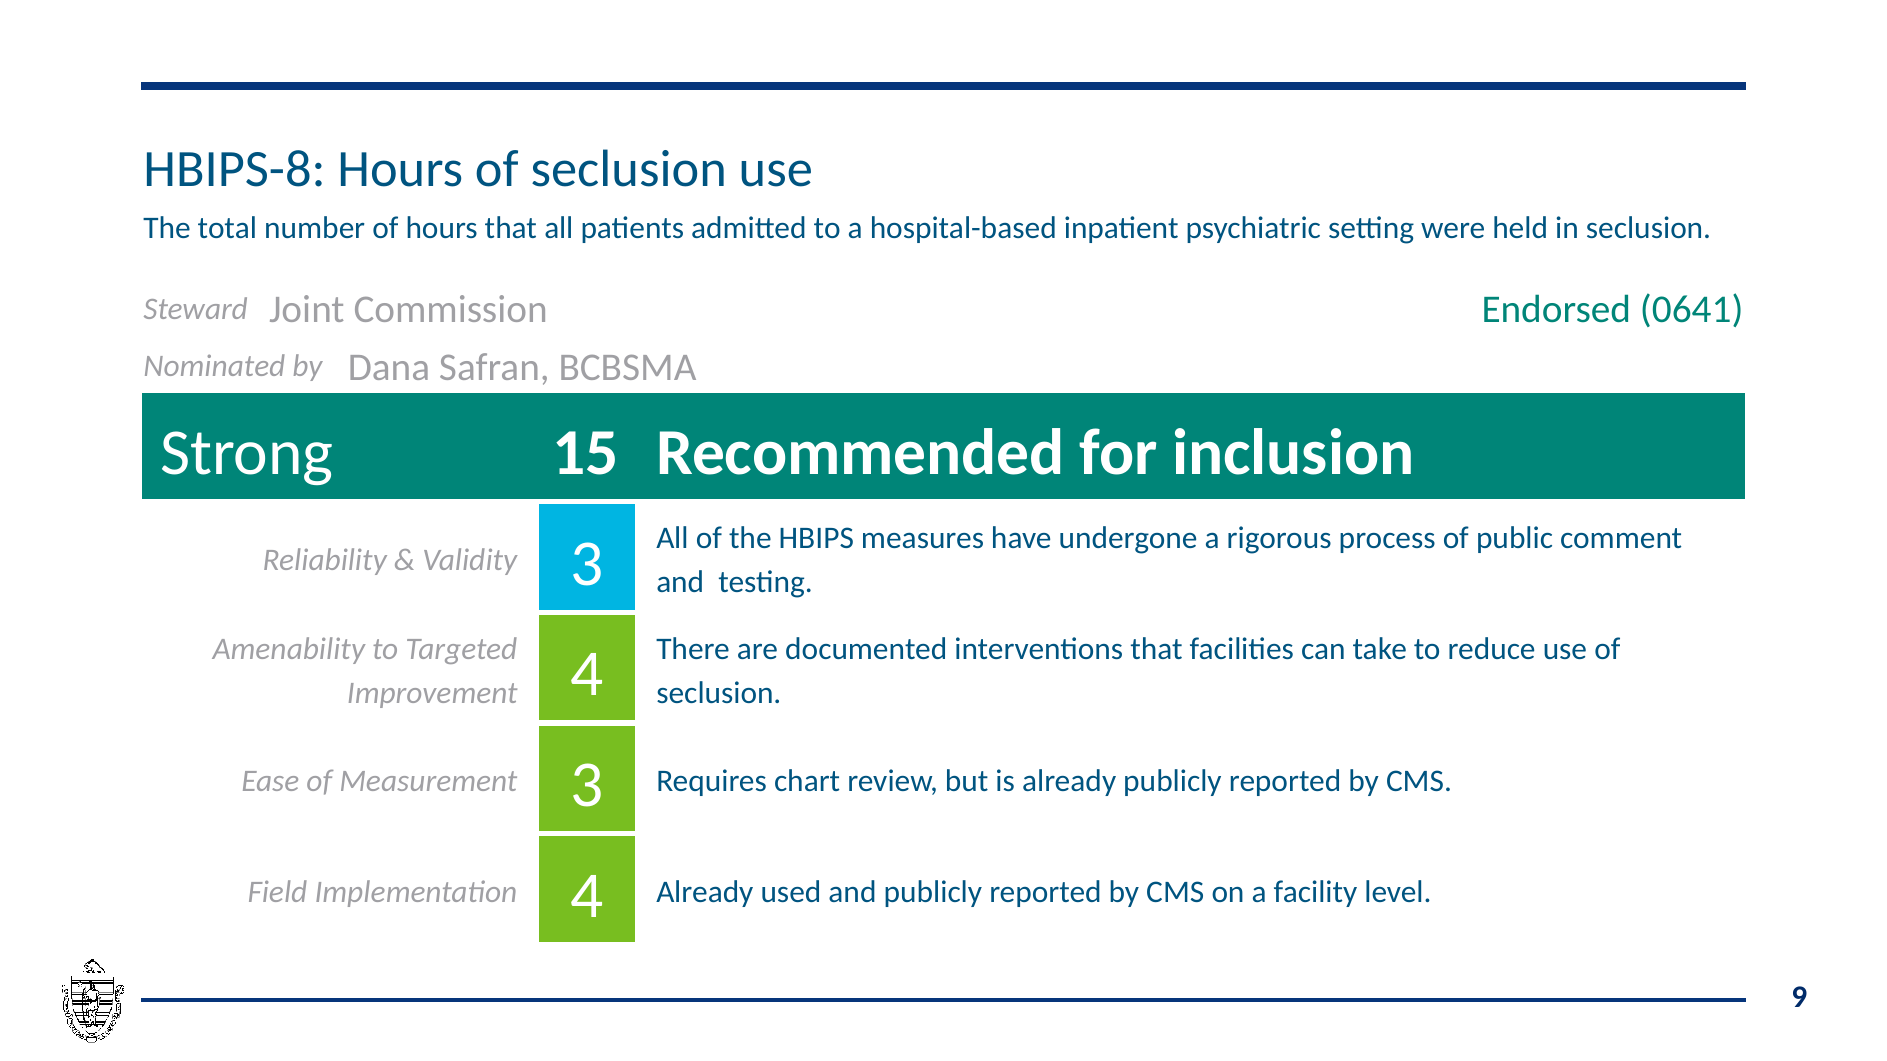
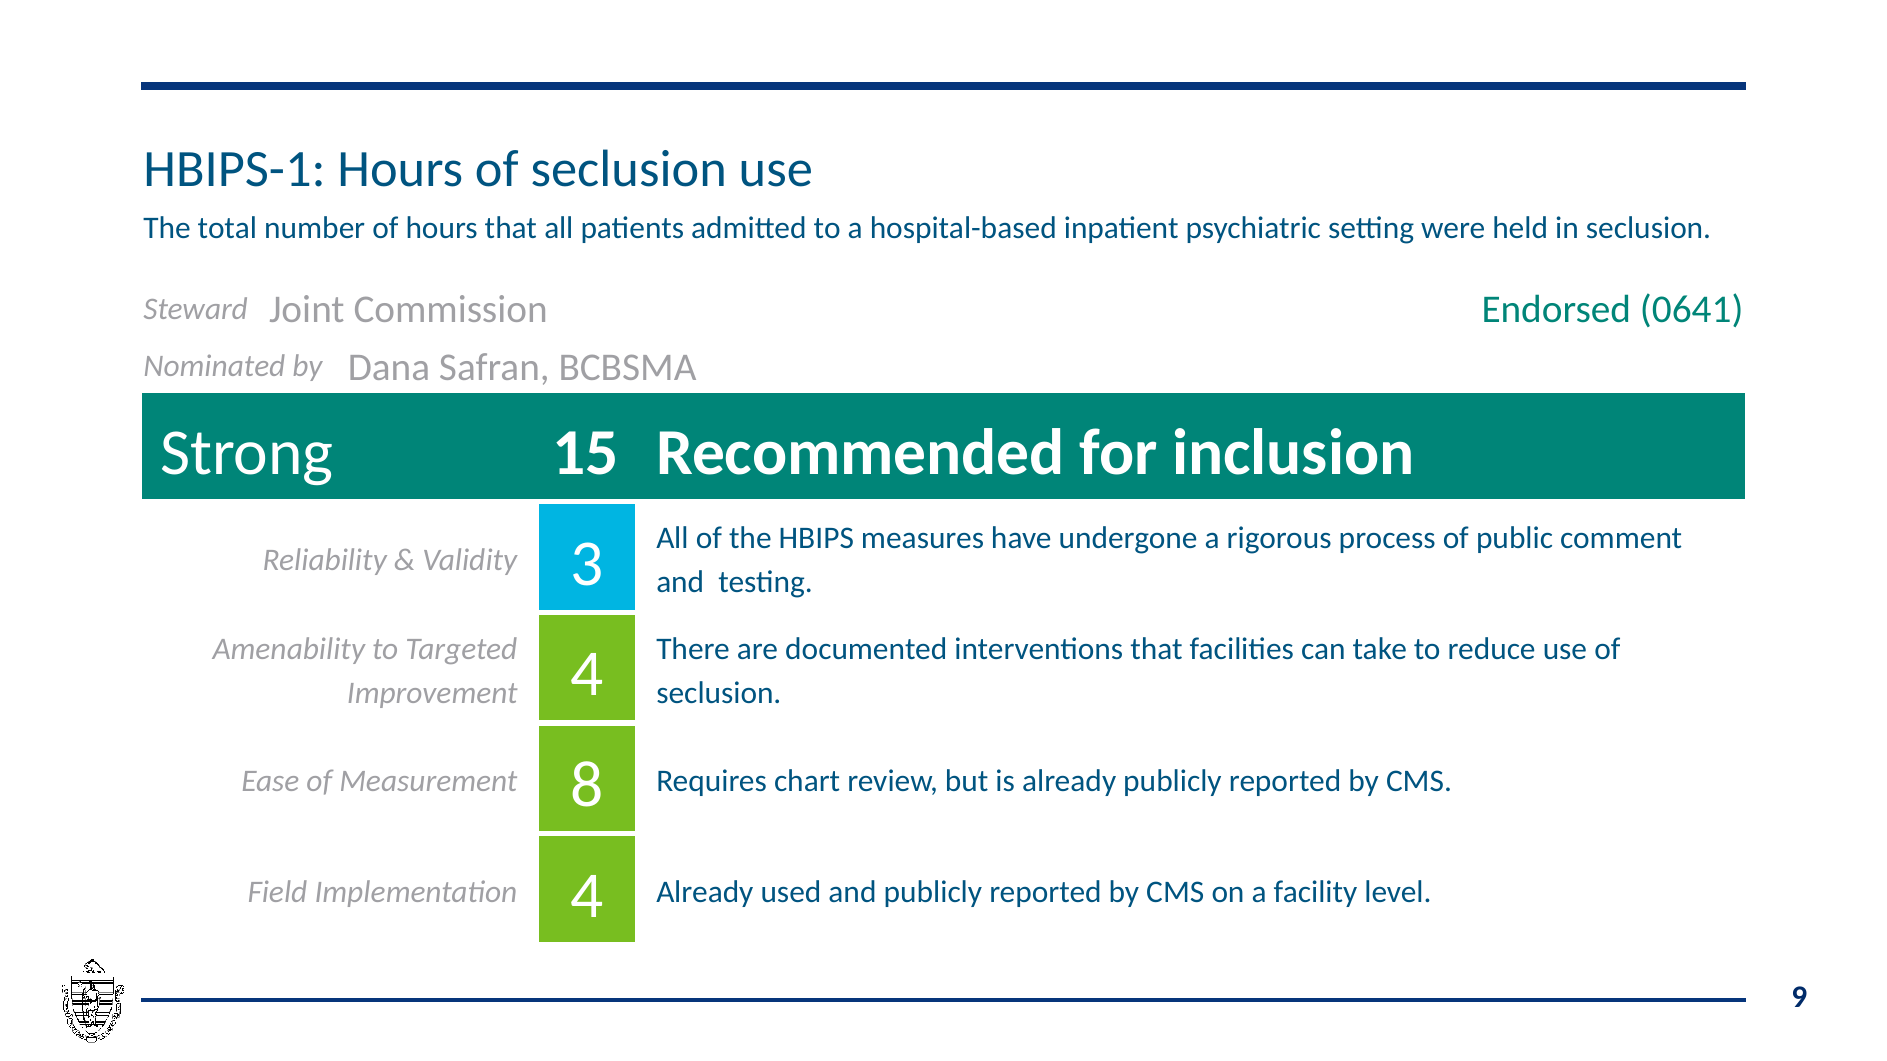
HBIPS-8: HBIPS-8 -> HBIPS-1 (235, 169)
Measurement 3: 3 -> 8 (587, 785)
